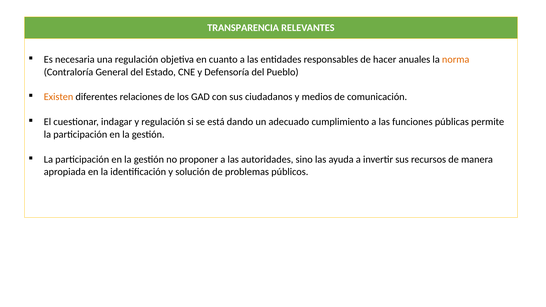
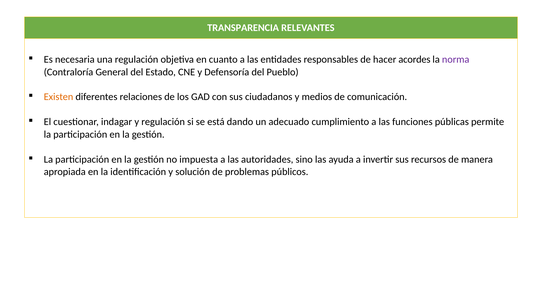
anuales: anuales -> acordes (414, 59)
norma colour: orange -> purple (456, 59)
proponer: proponer -> impuesta (199, 159)
